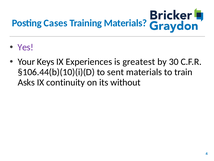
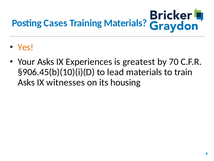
Yes colour: purple -> orange (26, 47)
Your Keys: Keys -> Asks (46, 62)
30: 30 -> 70 (174, 62)
§106.44(b)(10)(i)(D: §106.44(b)(10)(i)(D -> §906.45(b)(10)(i)(D (56, 72)
sent: sent -> lead (116, 72)
continuity: continuity -> witnesses (66, 82)
without: without -> housing (126, 82)
